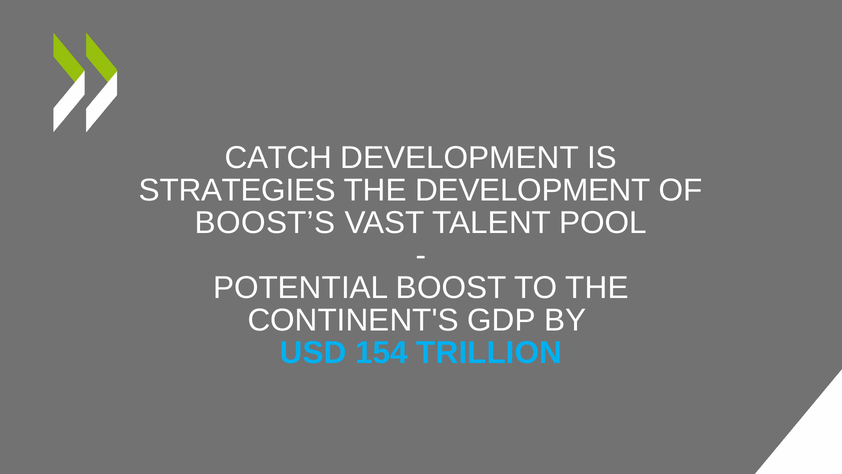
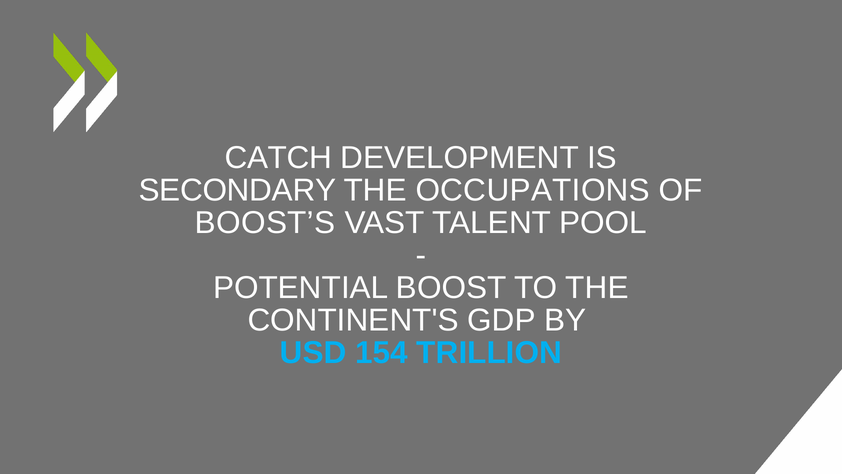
STRATEGIES: STRATEGIES -> SECONDARY (237, 190)
THE DEVELOPMENT: DEVELOPMENT -> OCCUPATIONS (533, 190)
